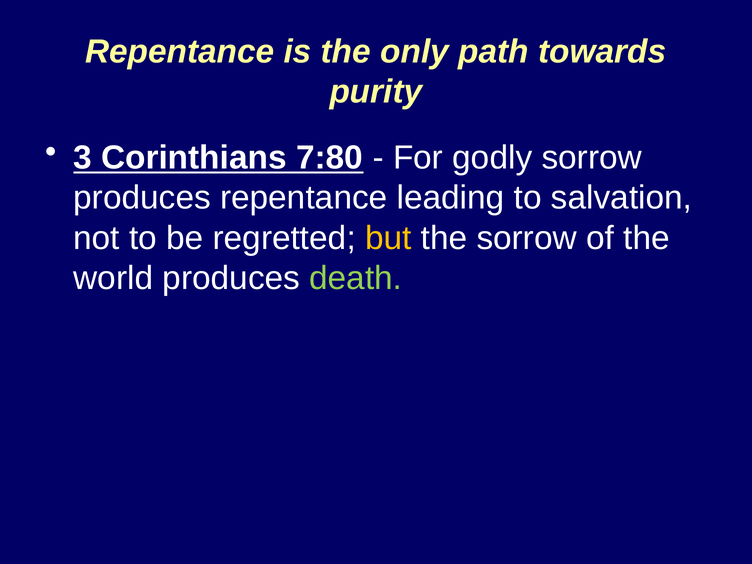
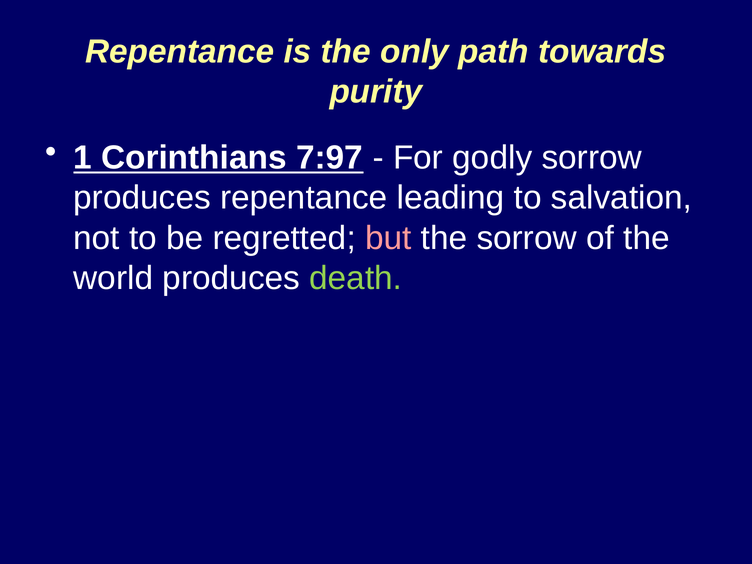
3: 3 -> 1 (83, 158)
7:80: 7:80 -> 7:97 (329, 158)
but colour: yellow -> pink (388, 238)
